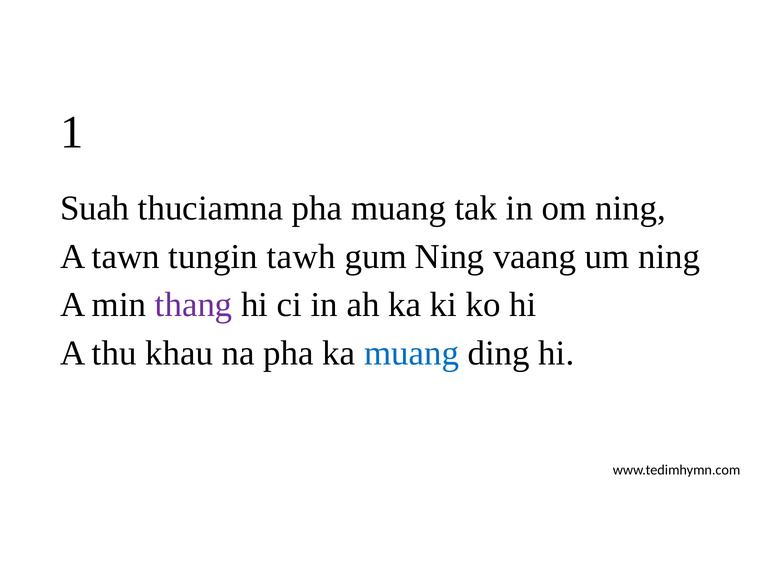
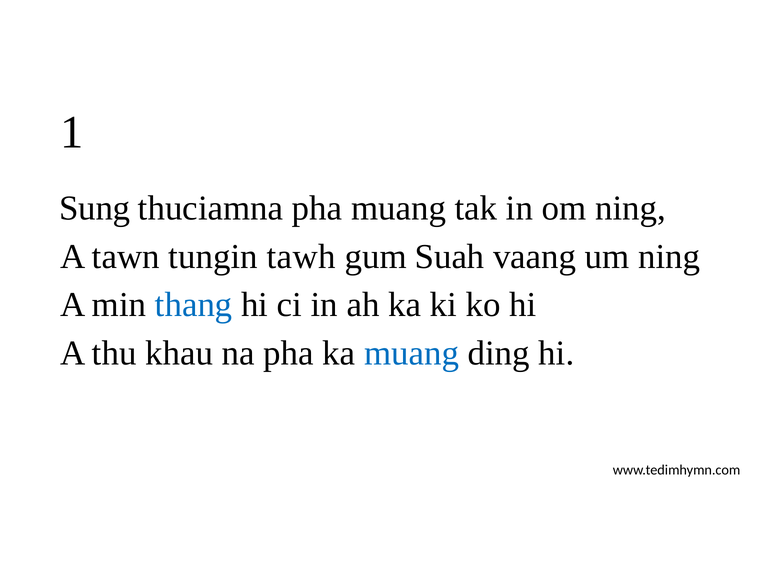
Suah: Suah -> Sung (95, 208)
gum Ning: Ning -> Suah (450, 256)
thang colour: purple -> blue (194, 305)
